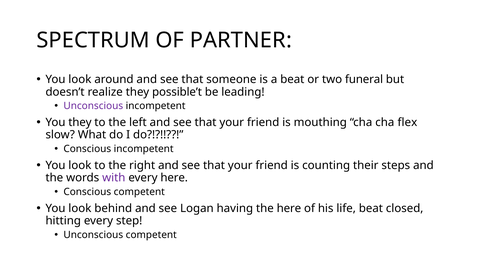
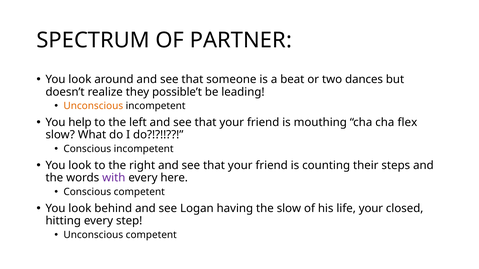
funeral: funeral -> dances (364, 80)
Unconscious colour: purple -> orange (93, 106)
You they: they -> help (80, 123)
the here: here -> slow (289, 209)
life beat: beat -> your (371, 209)
